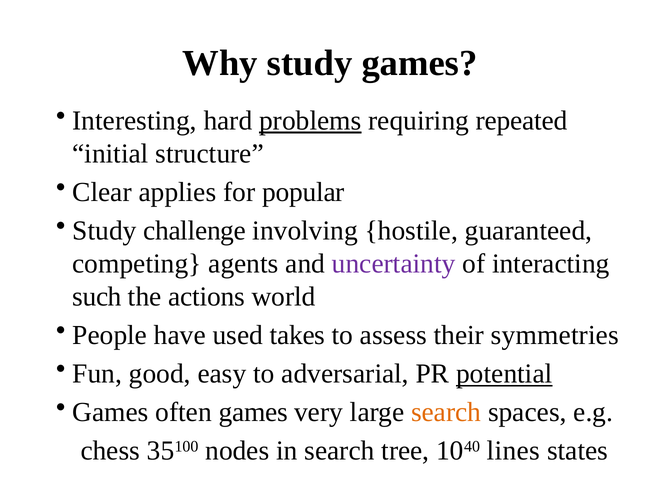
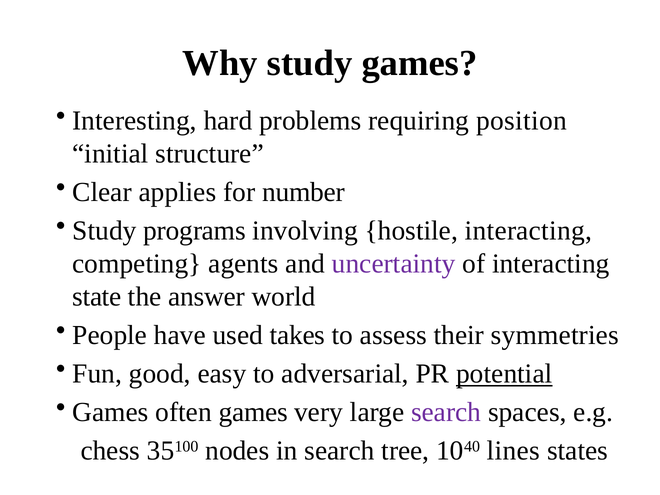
problems underline: present -> none (310, 121)
repeated: repeated -> position (522, 121)
popular: popular -> number (303, 192)
challenge: challenge -> programs (195, 231)
hostile guaranteed: guaranteed -> interacting (528, 231)
such: such -> state (97, 297)
actions: actions -> answer (207, 297)
search colour: orange -> purple (446, 412)
